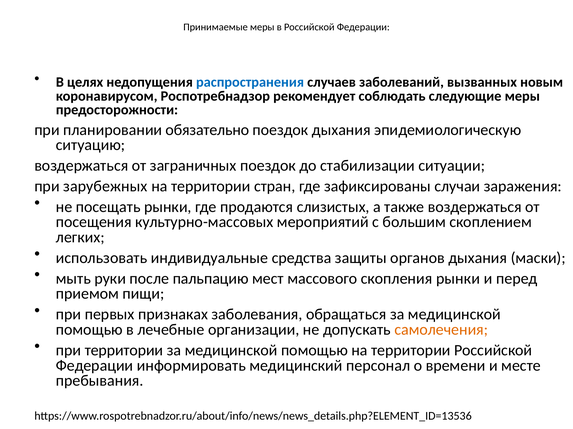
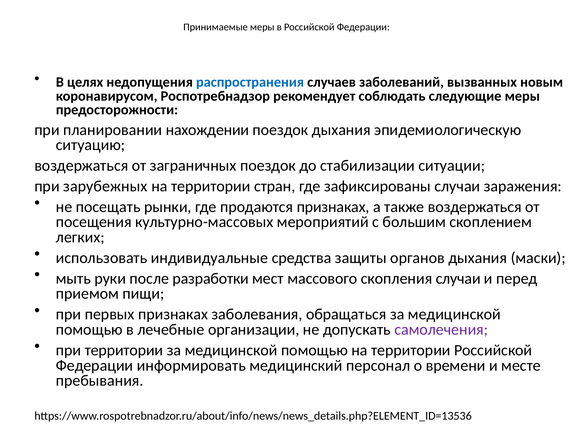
обязательно: обязательно -> нахождении (207, 130)
продаются слизистых: слизистых -> признаках (333, 207)
пальпацию: пальпацию -> разработки (211, 279)
скопления рынки: рынки -> случаи (458, 279)
самолечения colour: orange -> purple (441, 330)
